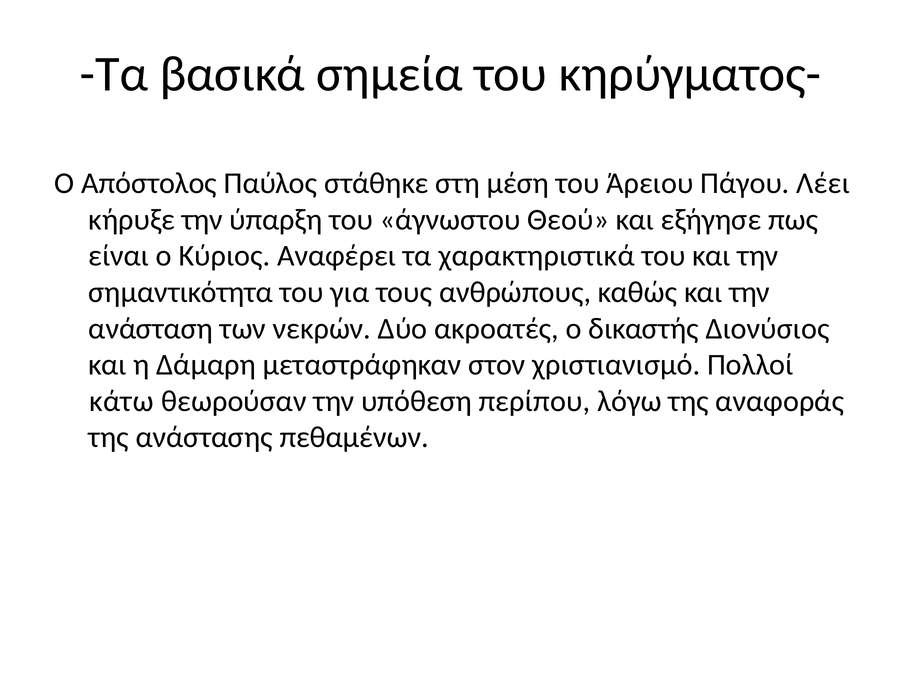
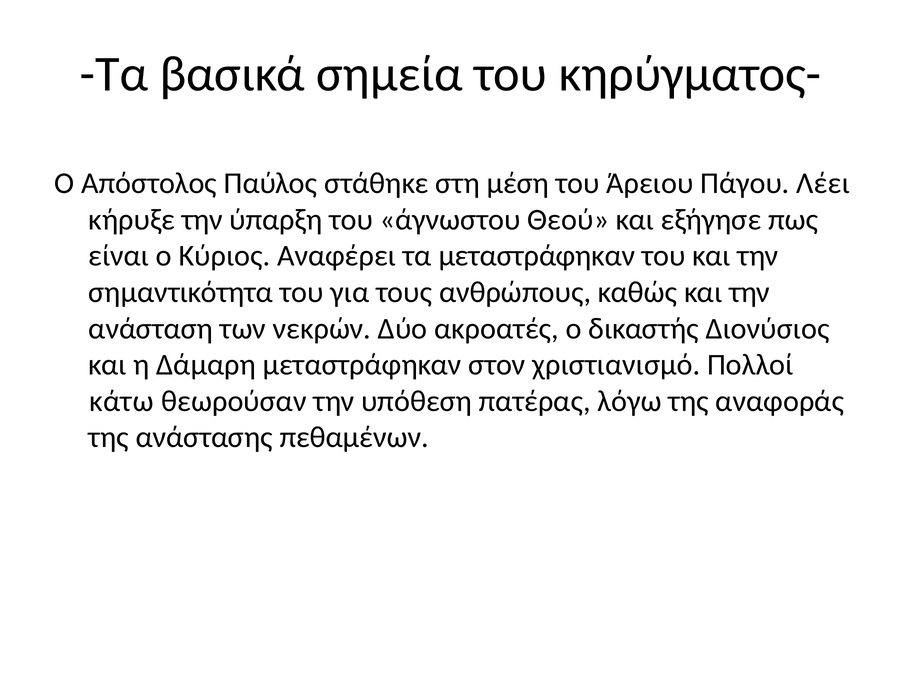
τα χαρακτηριστικά: χαρακτηριστικά -> μεταστράφηκαν (537, 256)
περίπου: περίπου -> πατέρας (535, 401)
